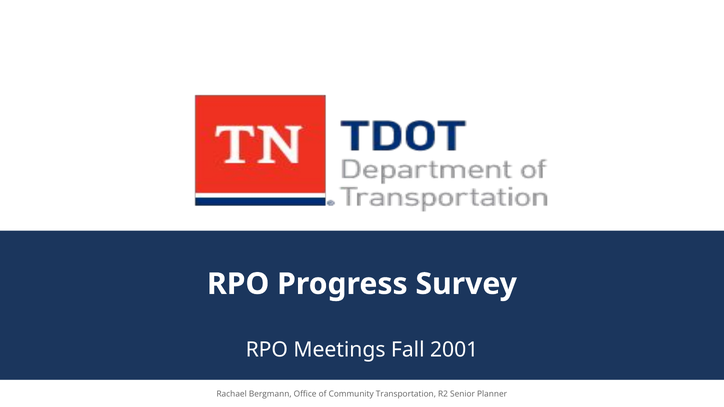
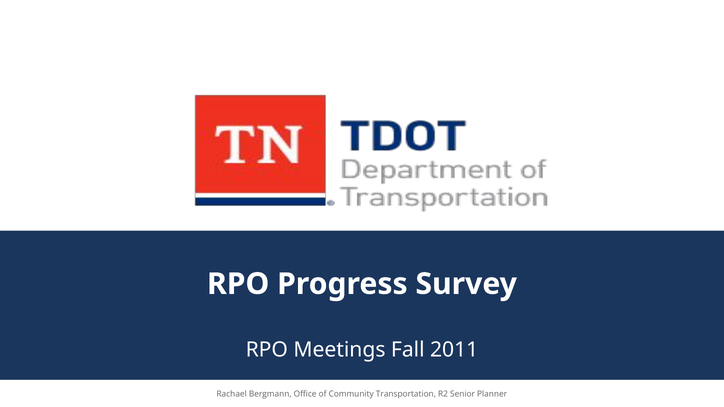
2001: 2001 -> 2011 (454, 350)
